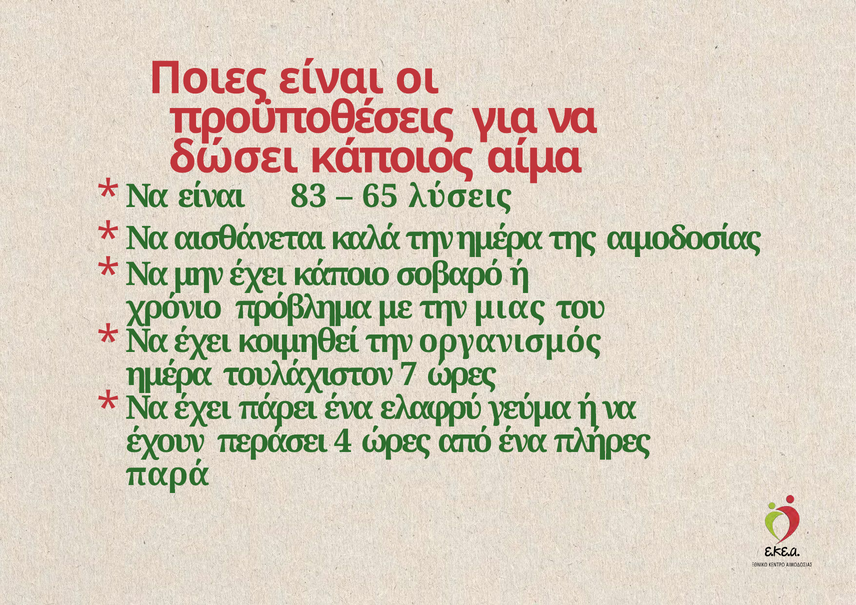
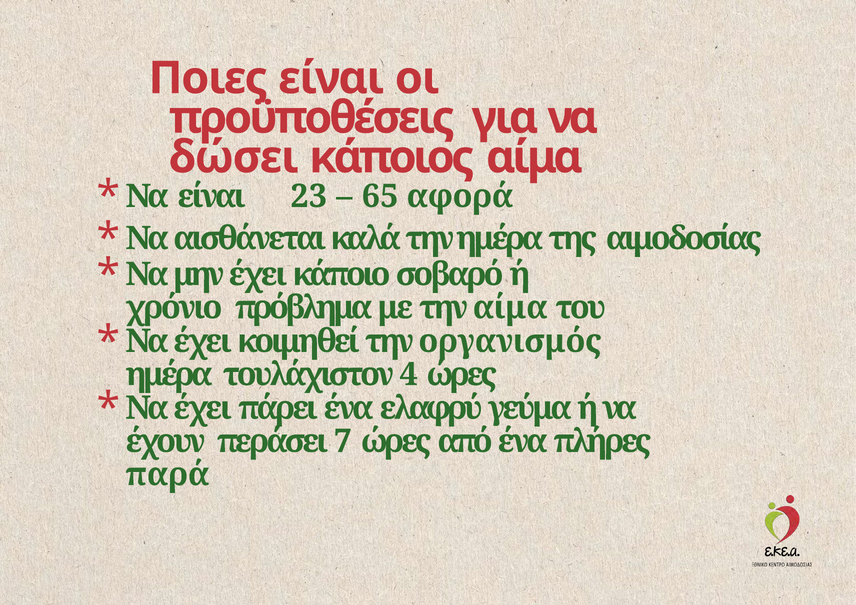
83: 83 -> 23 (309, 196)
λύσεις: λύσεις -> αφορά (460, 196)
την μιας: μιας -> αίμα (510, 308)
7: 7 -> 4 (409, 375)
4: 4 -> 7 (343, 441)
